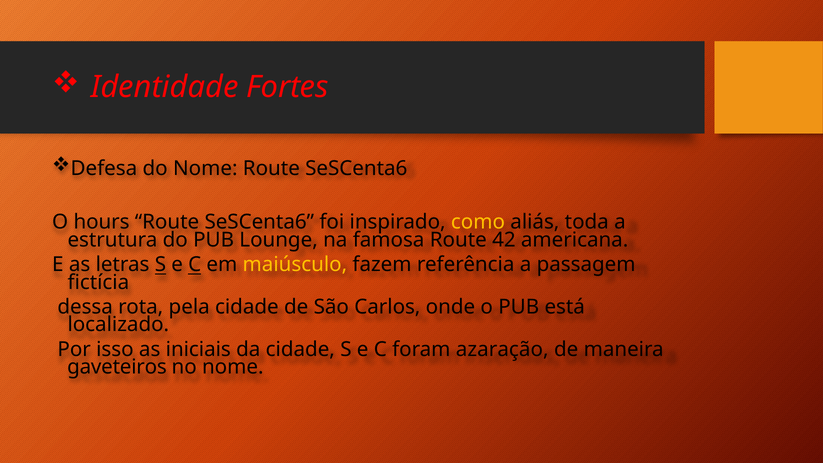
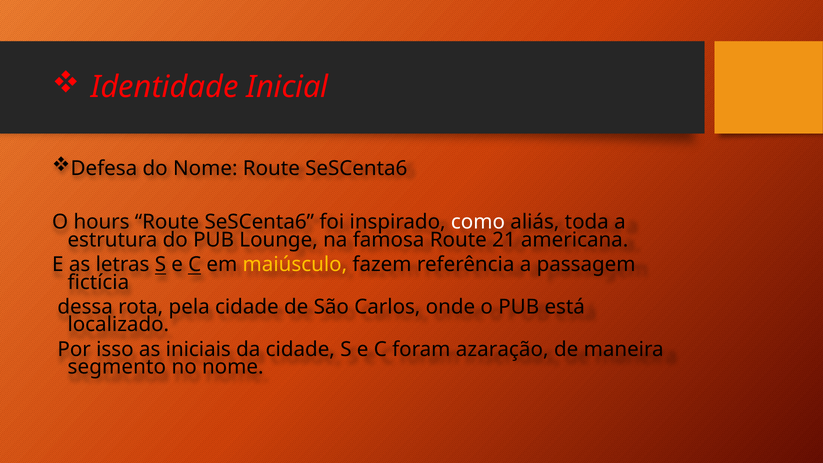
Fortes: Fortes -> Inicial (287, 87)
como colour: yellow -> white (478, 222)
42: 42 -> 21 (504, 240)
gaveteiros: gaveteiros -> segmento (117, 367)
